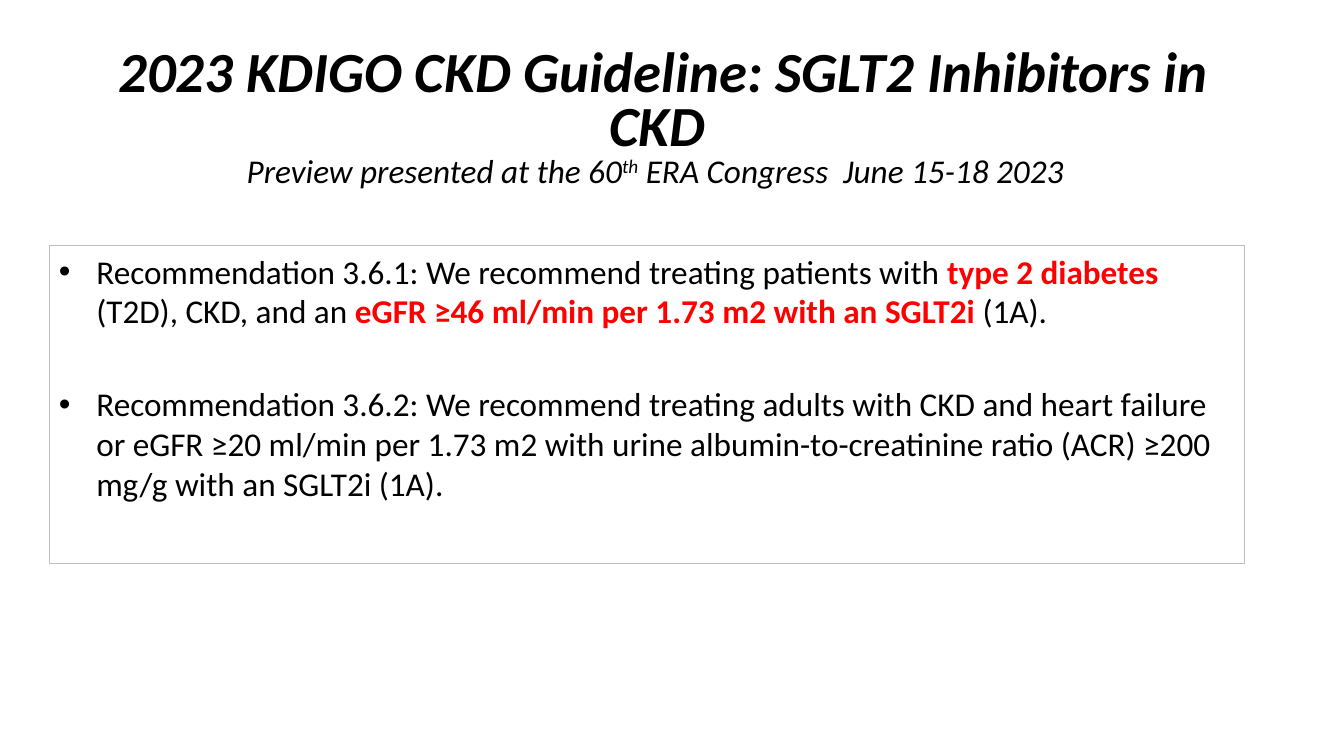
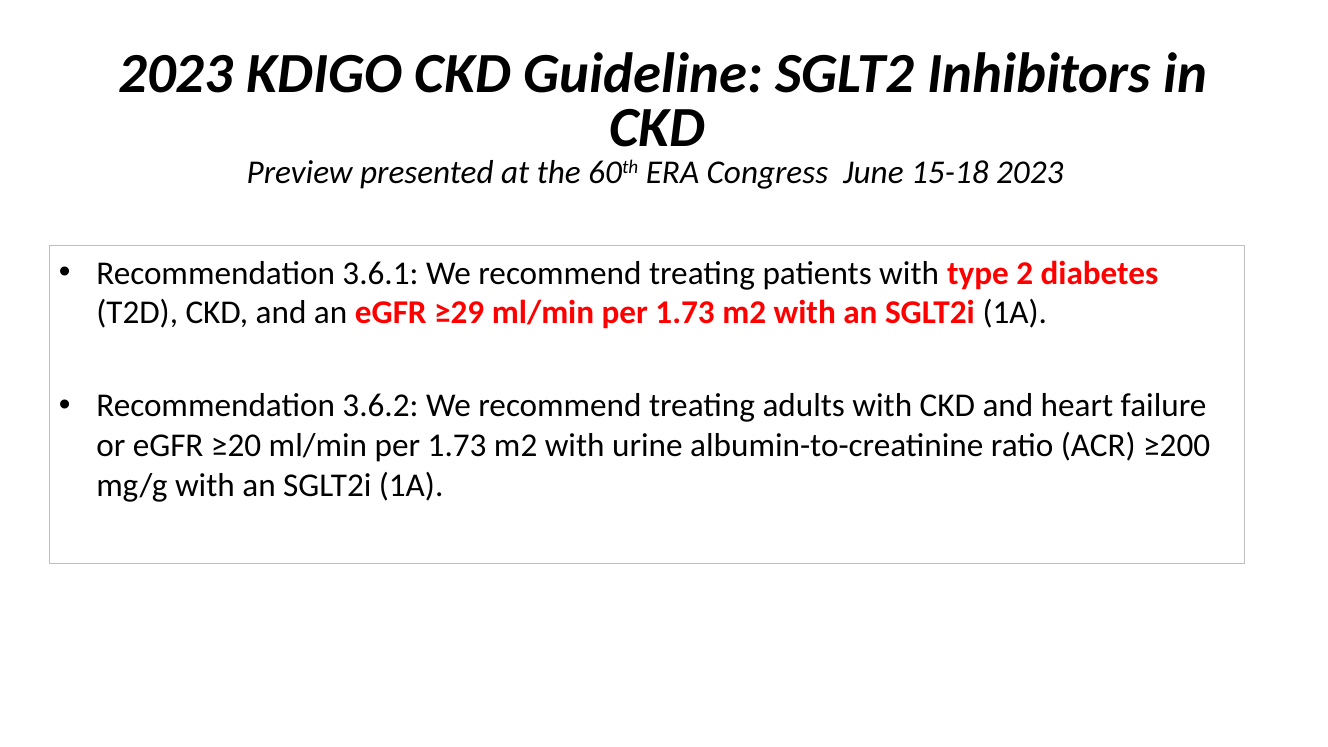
≥46: ≥46 -> ≥29 (459, 313)
